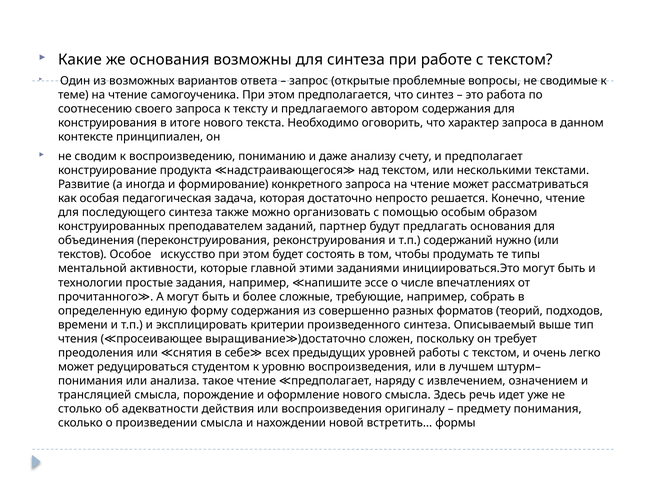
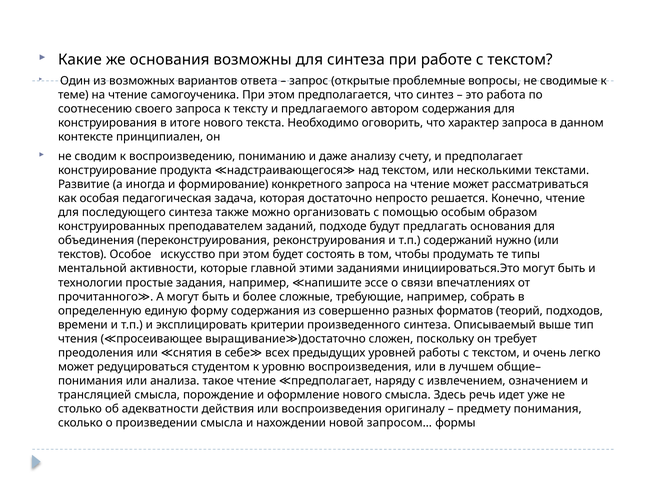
партнер: партнер -> подходе (343, 226)
числе: числе -> связи (417, 282)
штурм–: штурм– -> общие– (519, 366)
встретить…: встретить… -> запросом… (399, 423)
